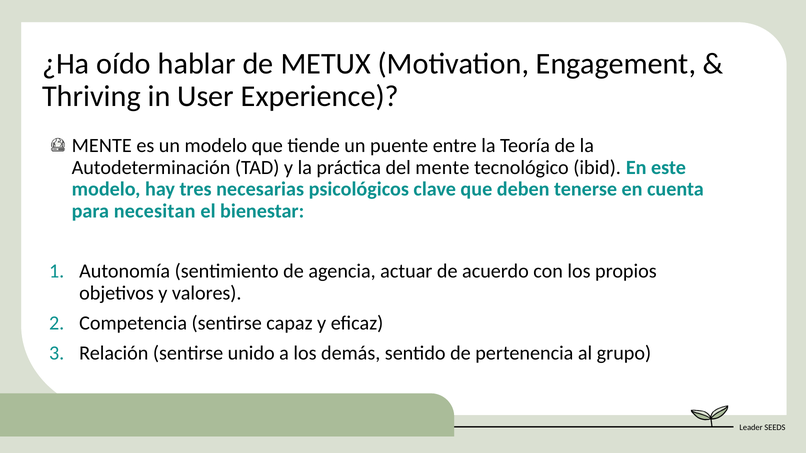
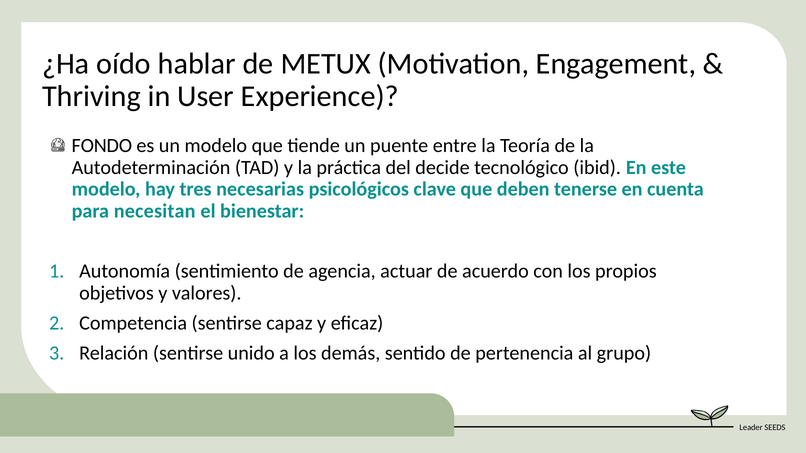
MENTE: MENTE -> FONDO (102, 146)
del mente: mente -> decide (443, 168)
